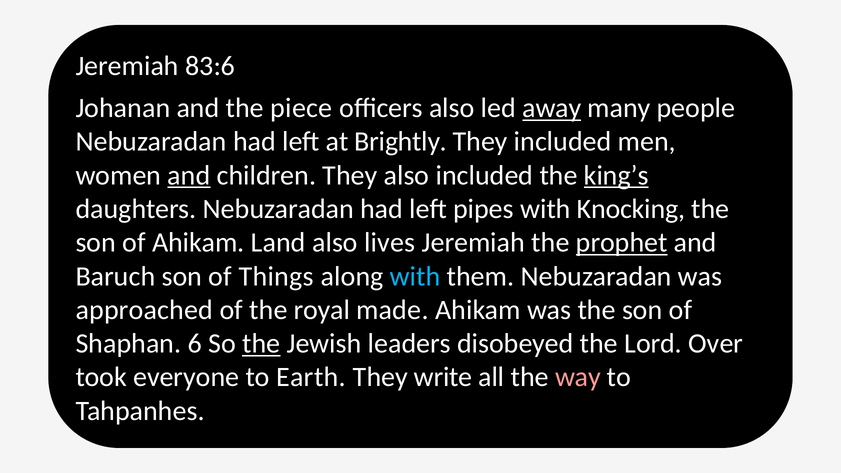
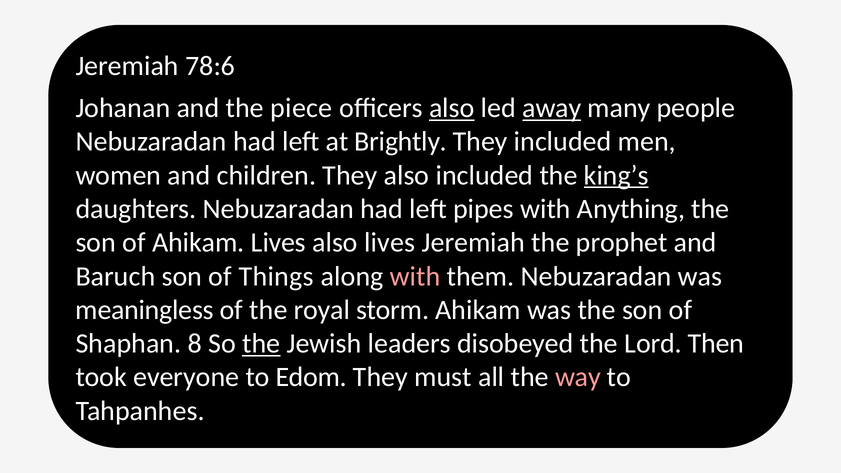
83:6: 83:6 -> 78:6 (210, 66)
also underline: none -> present (452, 108)
and underline: present -> none (189, 175)
Knocking: Knocking -> Anything (631, 209)
Ahikam Land: Land -> Lives (278, 243)
prophet underline: present -> none (622, 243)
with colour: light blue -> pink (415, 276)
approached: approached -> meaningless (145, 310)
made: made -> storm (393, 310)
6: 6 -> 8 (195, 344)
Over: Over -> Then (716, 344)
Earth: Earth -> Edom (311, 377)
write: write -> must (443, 377)
